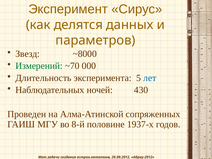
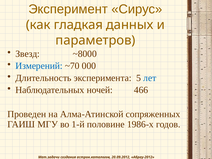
делятся: делятся -> гладкая (78, 25)
Измерений colour: green -> blue (39, 66)
430: 430 -> 466 (141, 90)
8-й: 8-й -> 1-й (78, 124)
1937-х: 1937-х -> 1986-х (140, 124)
